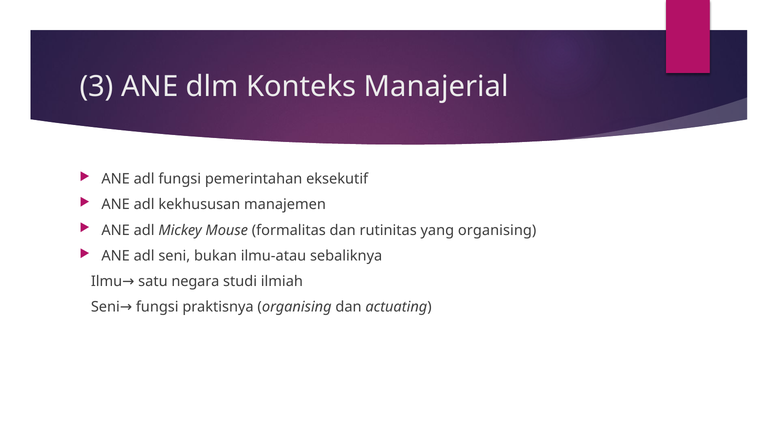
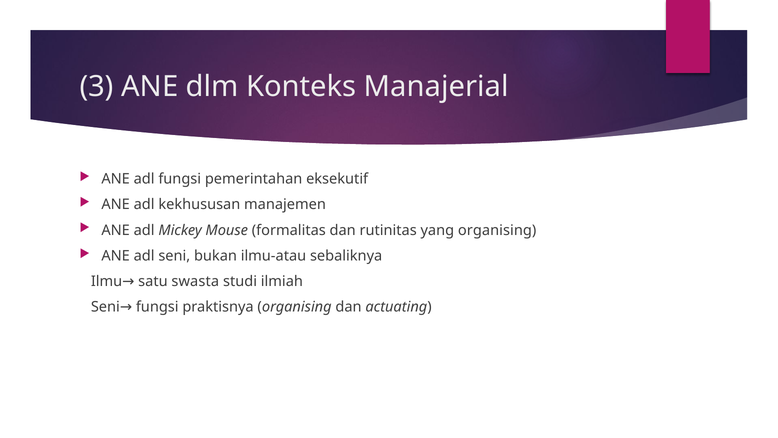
negara: negara -> swasta (195, 281)
